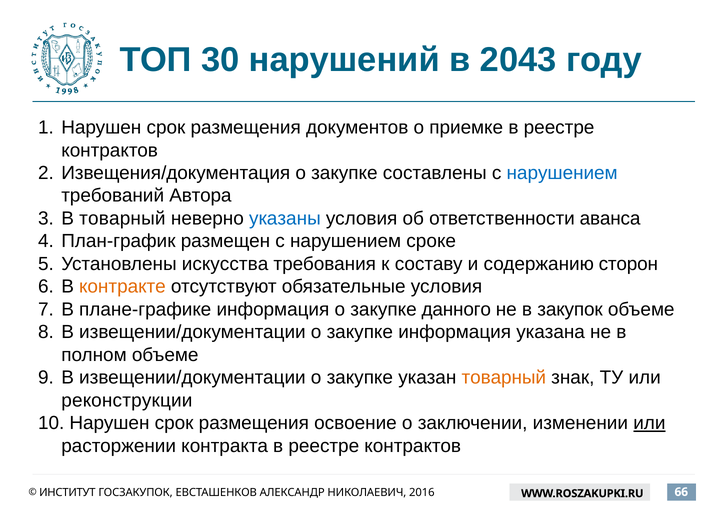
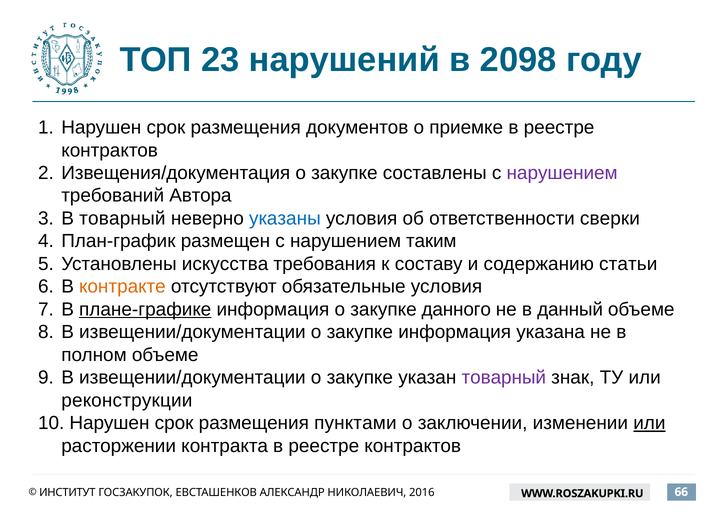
30: 30 -> 23 (220, 60)
2043: 2043 -> 2098 (518, 60)
нарушением colour: blue -> purple (562, 173)
аванса: аванса -> сверки (610, 219)
сроке: сроке -> таким (431, 241)
сторон: сторон -> статьи (628, 264)
плане-графике underline: none -> present (145, 310)
закупок: закупок -> данный (570, 310)
товарный colour: orange -> purple (504, 378)
освоение: освоение -> пунктами (355, 423)
